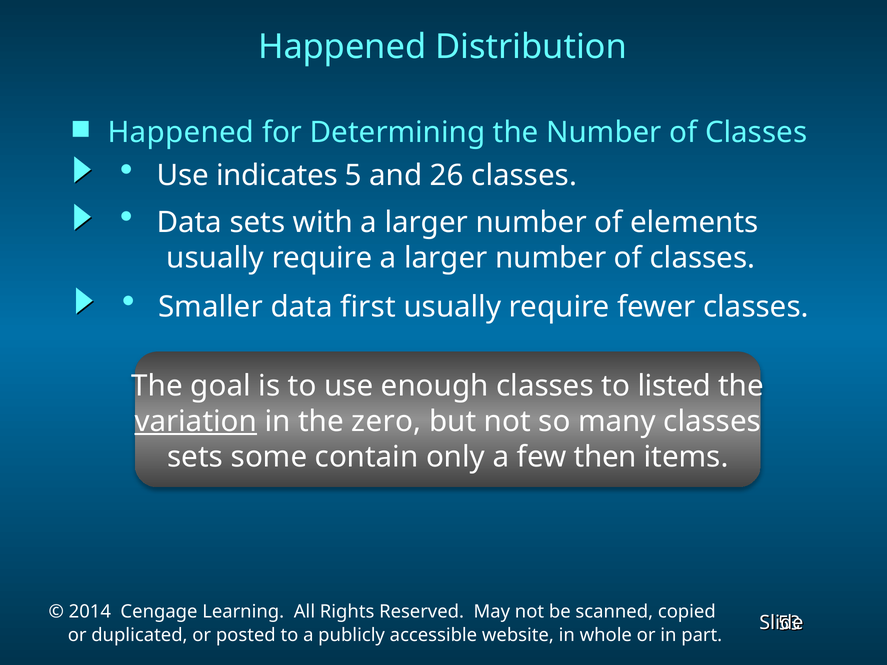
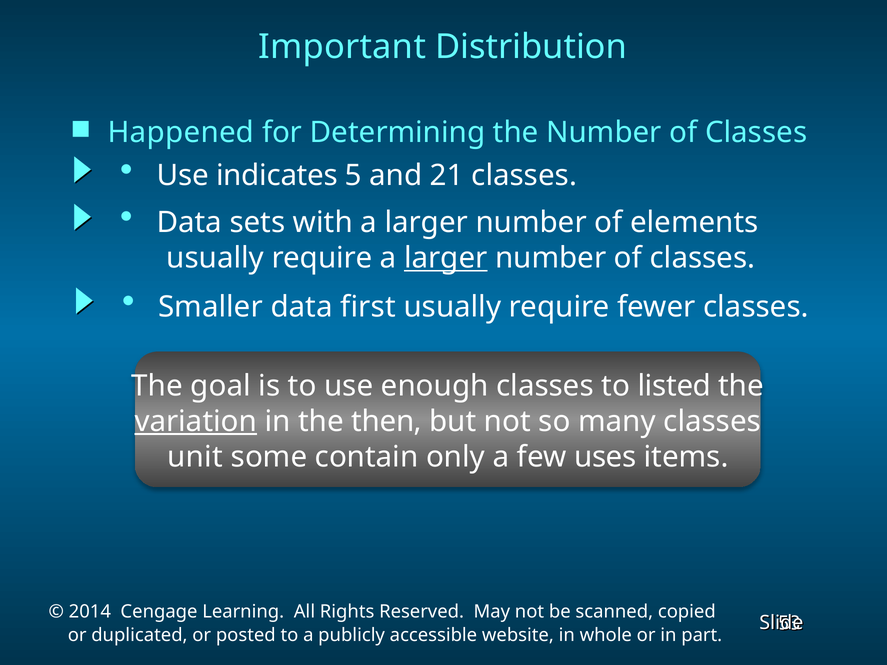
Happened: Happened -> Important (342, 47)
26: 26 -> 21 (447, 176)
larger underline: none -> present (446, 258)
zero: zero -> then (387, 422)
sets: sets -> unit (195, 457)
then: then -> uses (605, 457)
